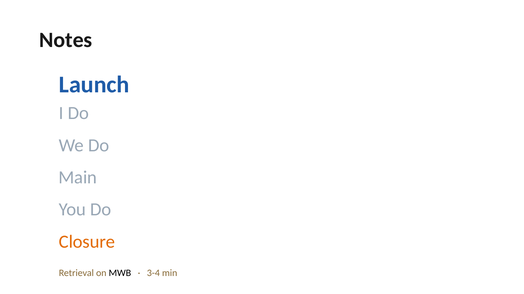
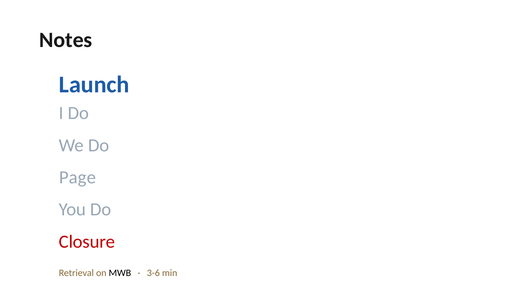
Main: Main -> Page (78, 178)
Closure colour: orange -> red (87, 242)
3-4: 3-4 -> 3-6 (153, 274)
